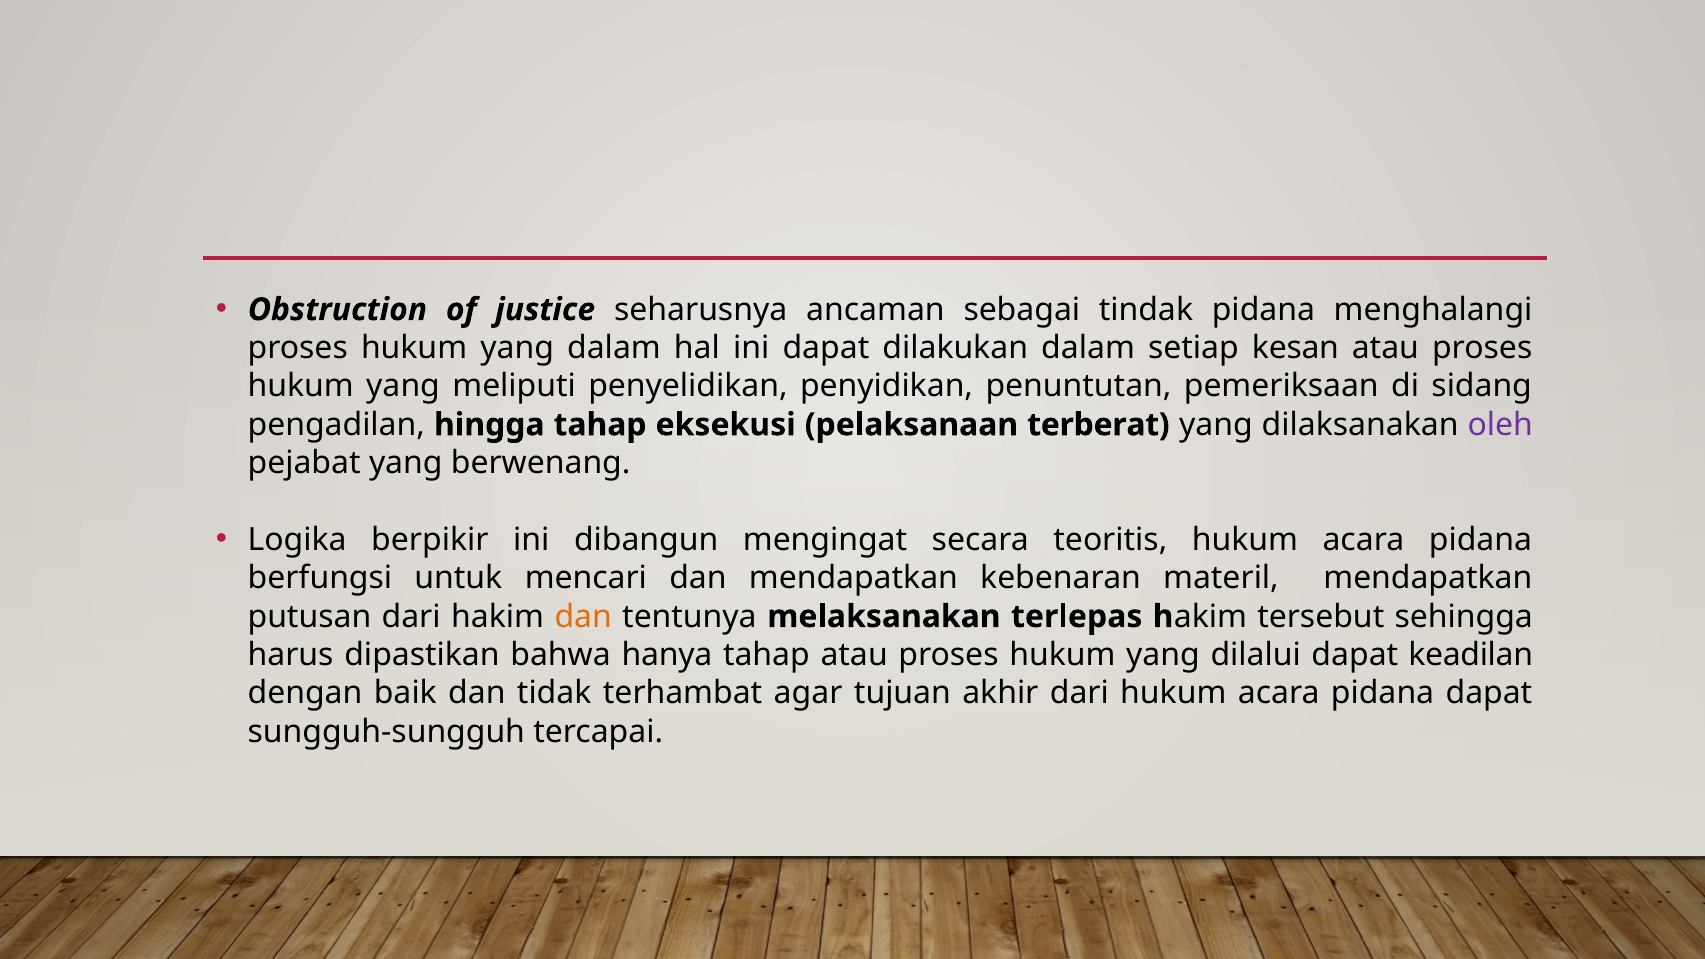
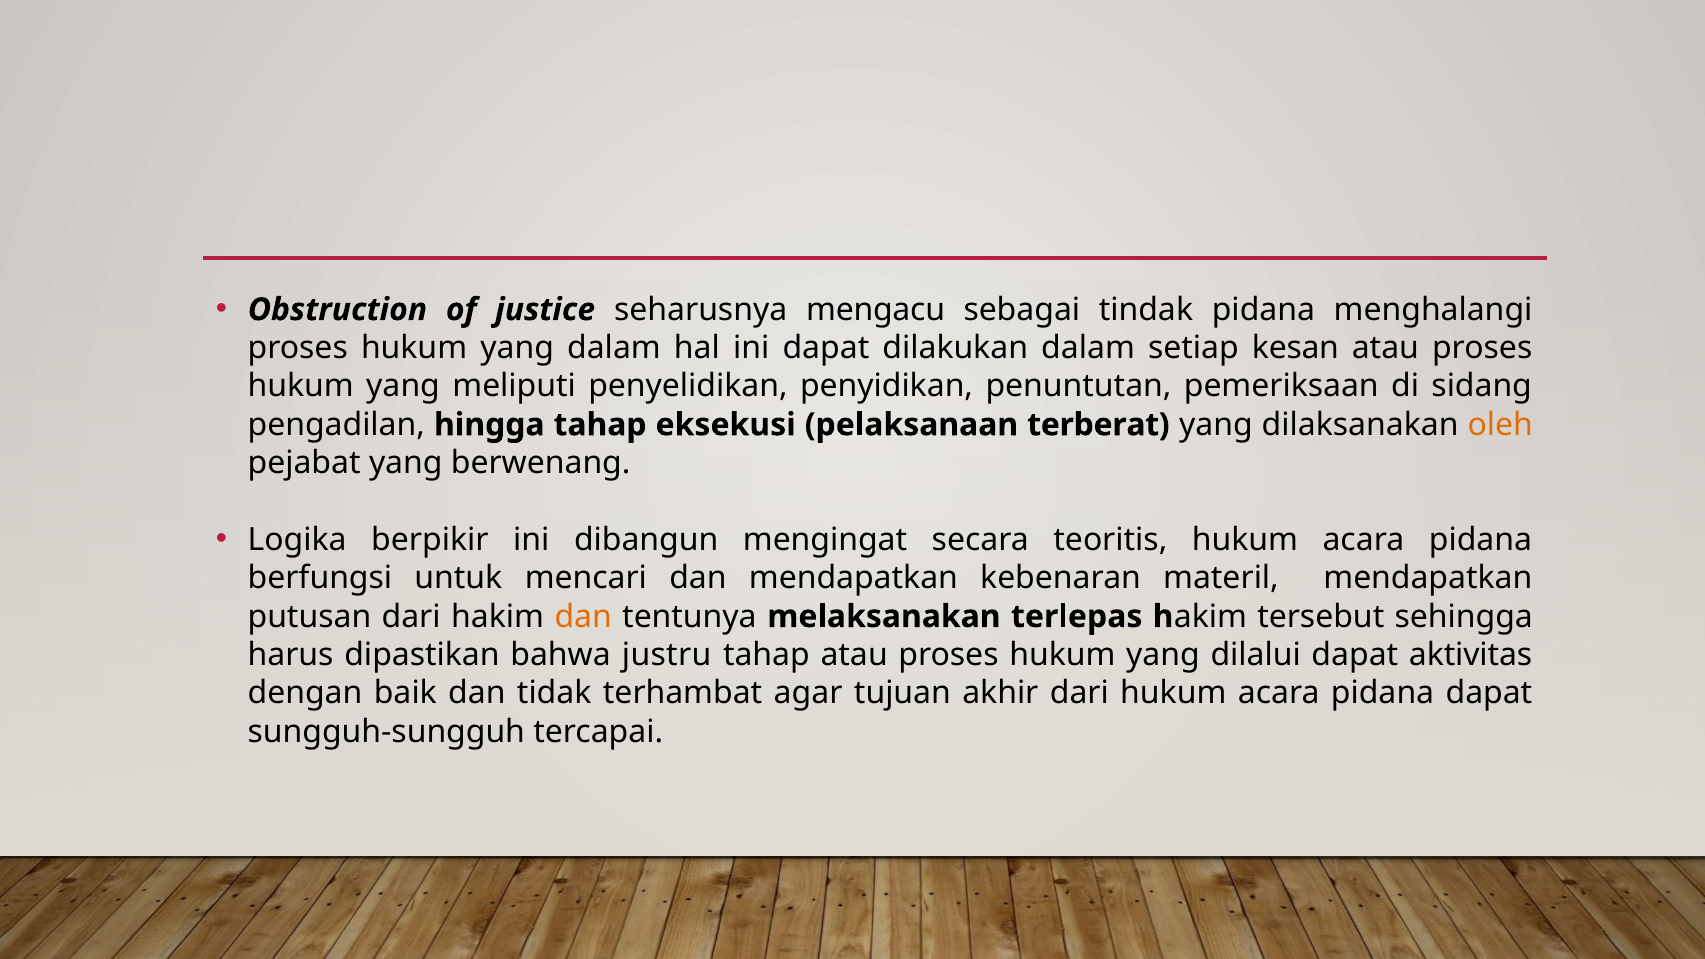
ancaman: ancaman -> mengacu (876, 310)
oleh colour: purple -> orange (1500, 425)
hanya: hanya -> justru (667, 655)
keadilan: keadilan -> aktivitas (1471, 655)
